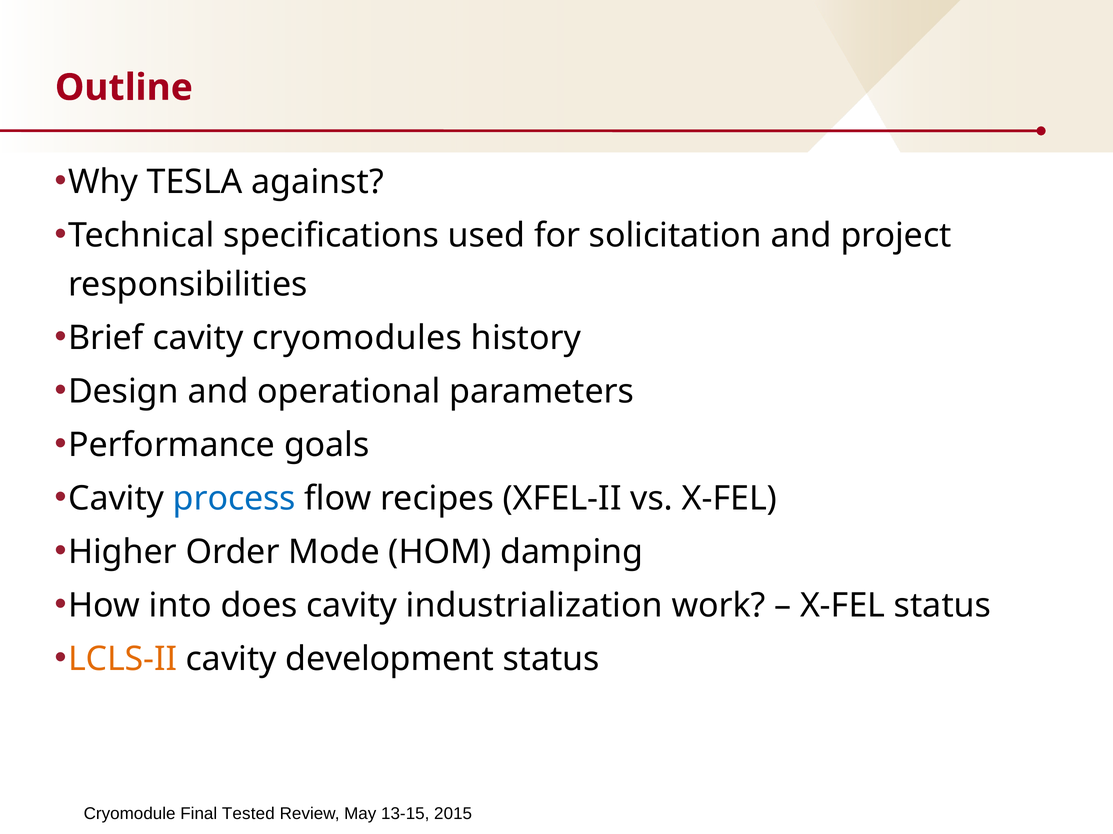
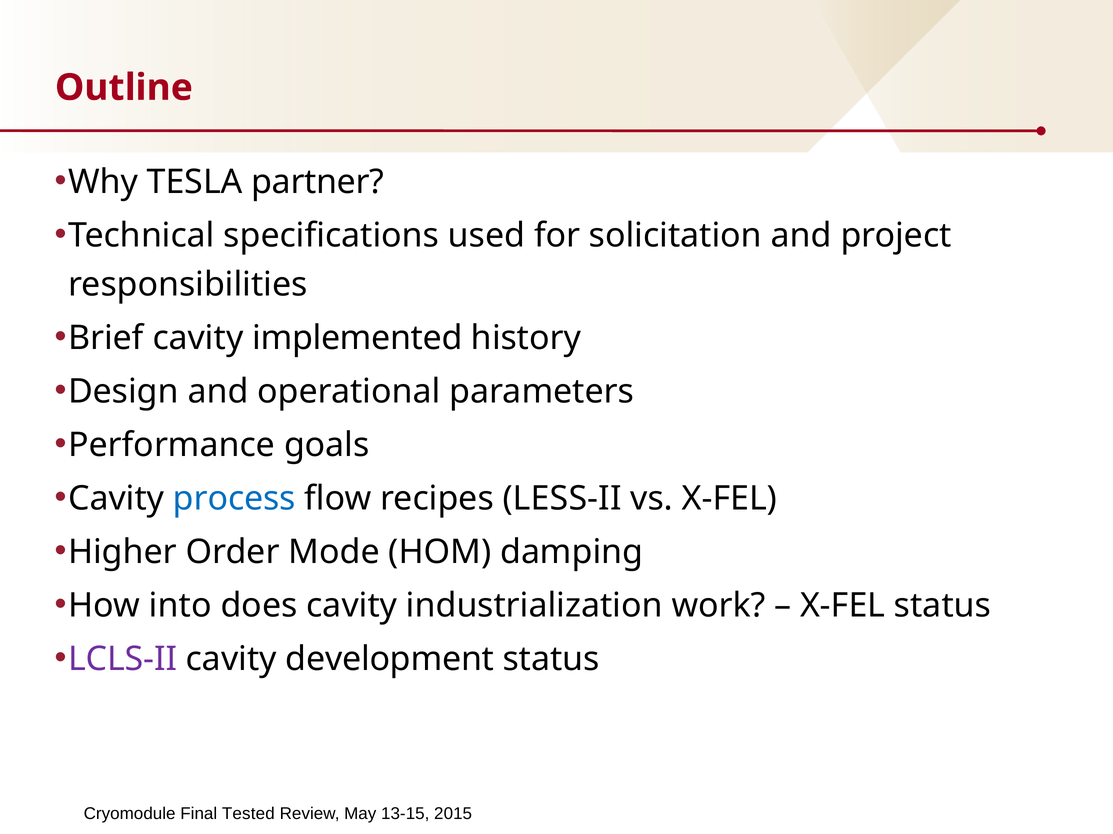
against: against -> partner (318, 182)
cryomodules: cryomodules -> implemented (357, 338)
XFEL-II: XFEL-II -> LESS-II (562, 499)
LCLS-II colour: orange -> purple (123, 660)
